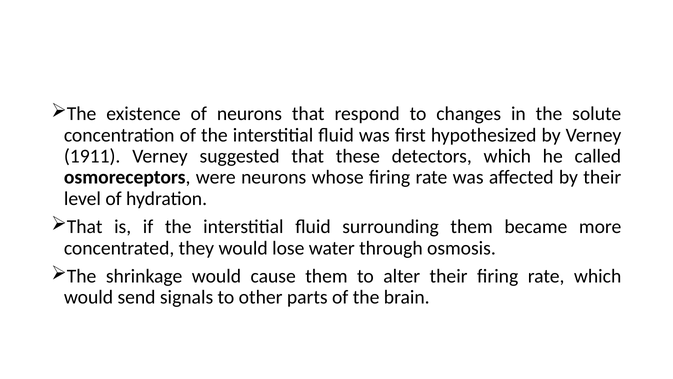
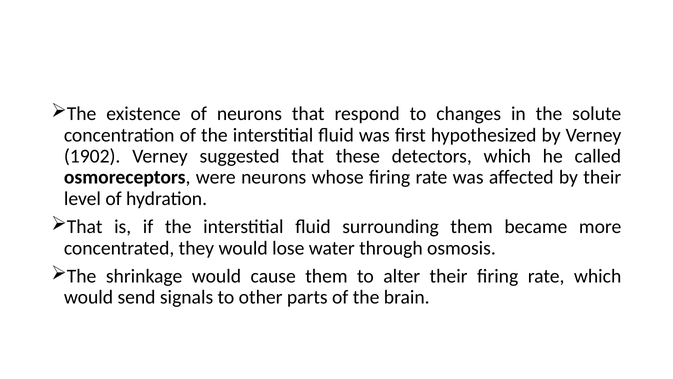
1911: 1911 -> 1902 (92, 156)
